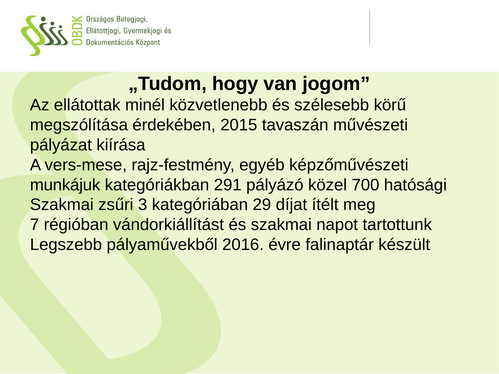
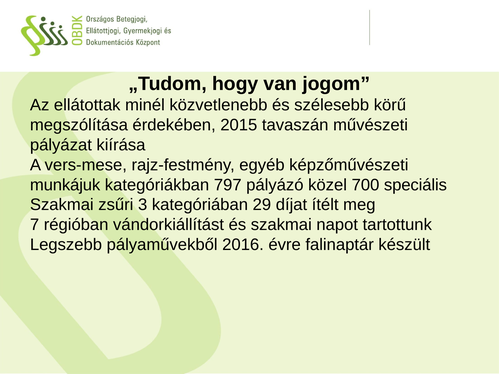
291: 291 -> 797 (228, 185)
hatósági: hatósági -> speciális (415, 185)
